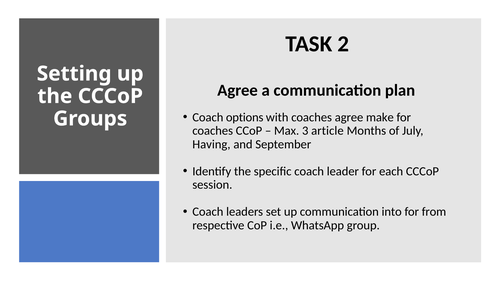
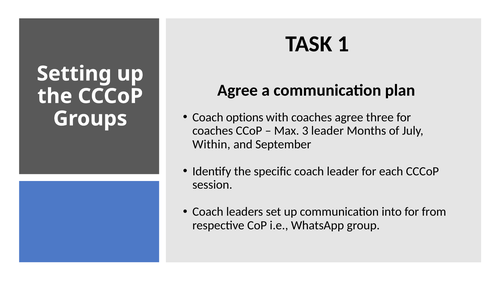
2: 2 -> 1 (343, 44)
make: make -> three (380, 117)
3 article: article -> leader (327, 131)
Having: Having -> Within (211, 144)
